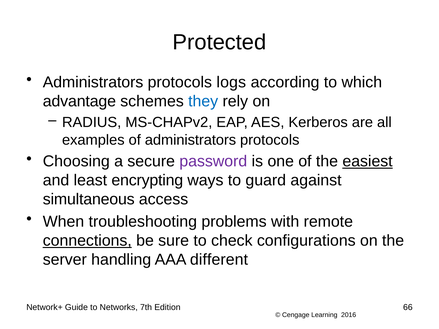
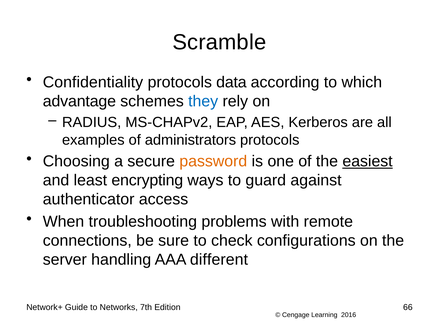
Protected: Protected -> Scramble (219, 42)
Administrators: Administrators -> Confidentiality (93, 82)
logs: logs -> data (231, 82)
password colour: purple -> orange (213, 162)
simultaneous: simultaneous -> authenticator (89, 200)
connections underline: present -> none (87, 241)
